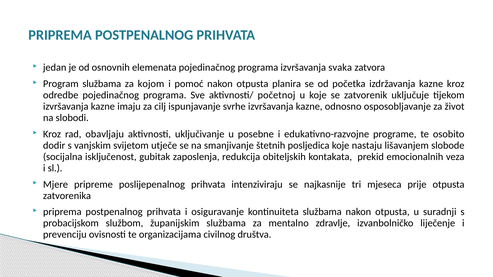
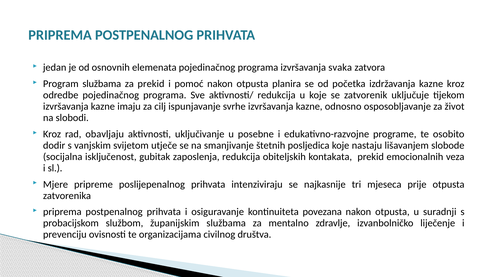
za kojom: kojom -> prekid (151, 84)
aktivnosti/ početnoj: početnoj -> redukcija (277, 95)
kontinuiteta službama: službama -> povezana (322, 212)
